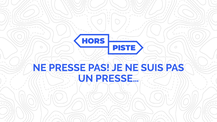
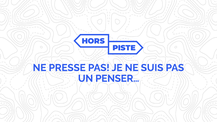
PRESSE…: PRESSE… -> PENSER… (117, 79)
